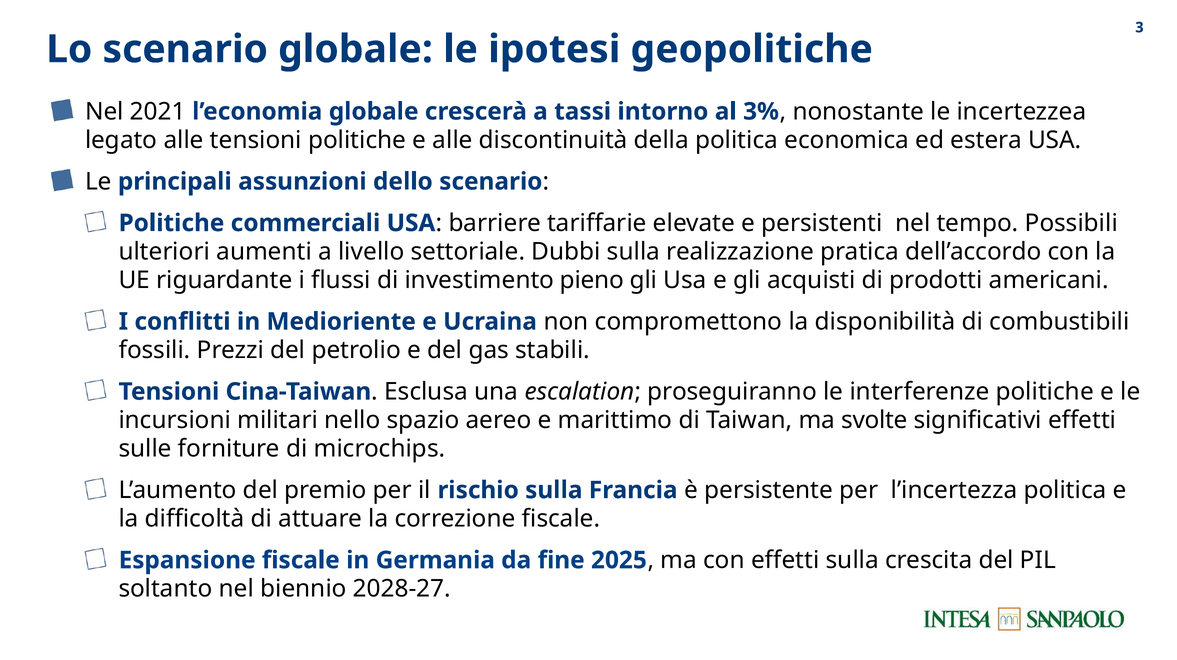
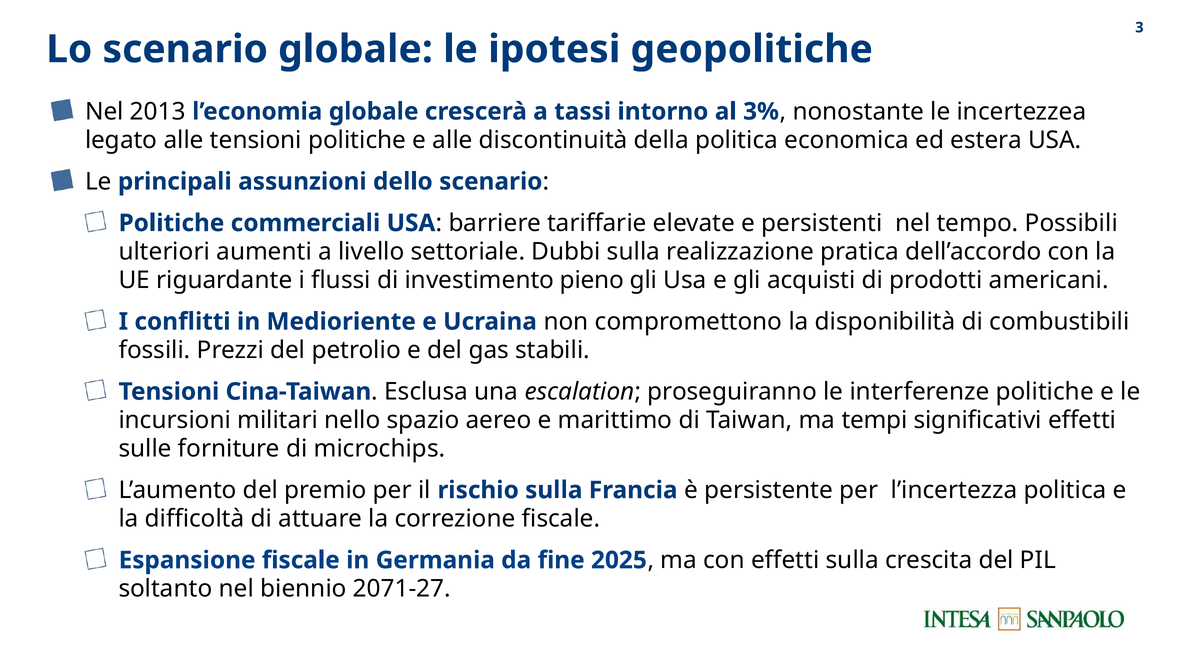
2021: 2021 -> 2013 (158, 111)
svolte: svolte -> tempi (874, 420)
2028-27: 2028-27 -> 2071-27 (402, 588)
